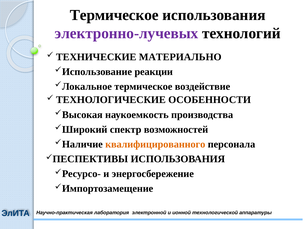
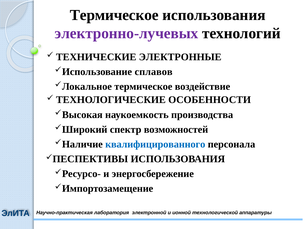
МАТЕРИАЛЬНО: МАТЕРИАЛЬНО -> ЭЛЕКТРОННЫЕ (180, 57)
реакции: реакции -> сплавов (154, 72)
квалифицированного colour: orange -> blue (155, 144)
